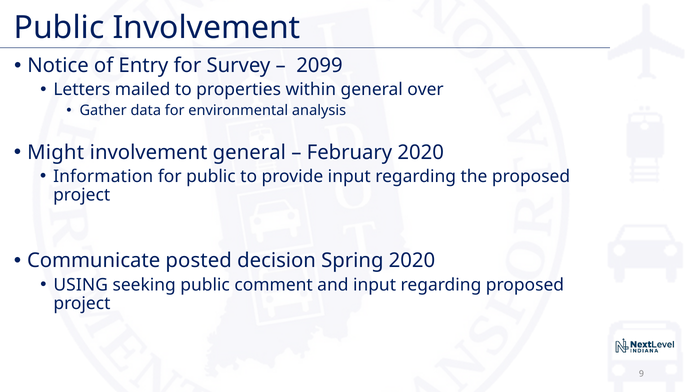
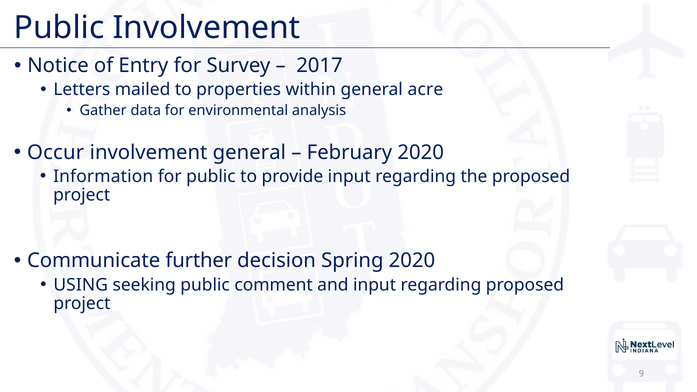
2099: 2099 -> 2017 (319, 66)
over: over -> acre (425, 90)
Might: Might -> Occur (56, 152)
posted: posted -> further (199, 261)
